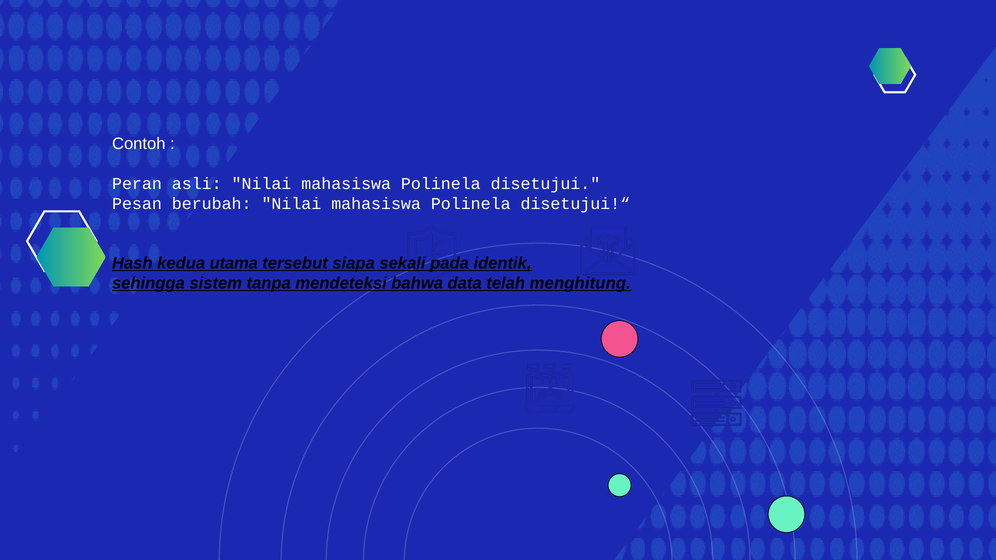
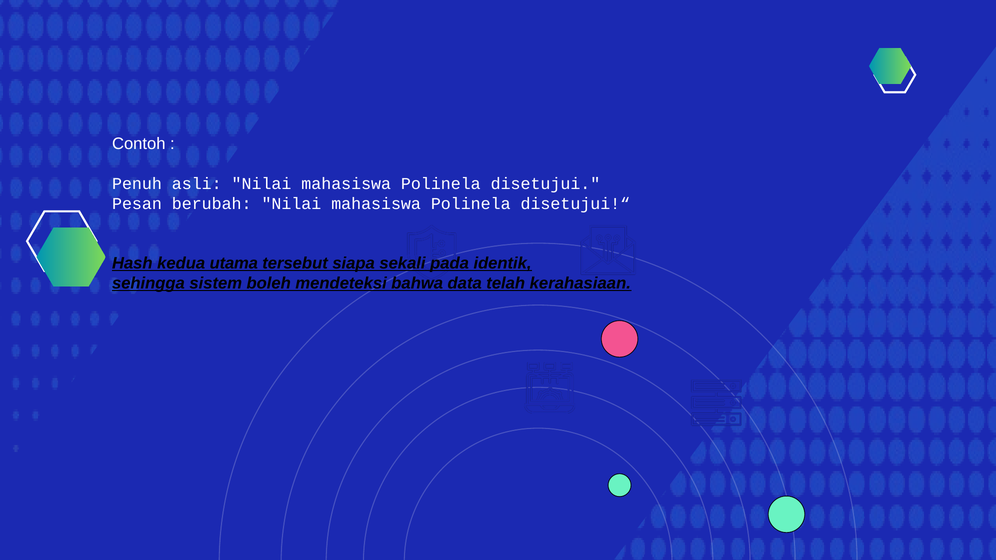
Peran: Peran -> Penuh (137, 184)
tanpa: tanpa -> boleh (269, 283)
menghitung: menghitung -> kerahasiaan (580, 283)
